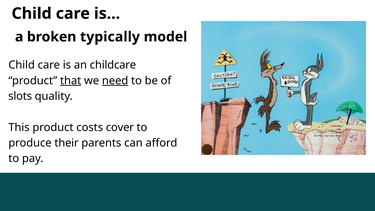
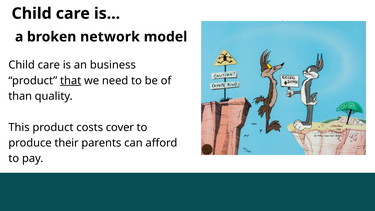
typically: typically -> network (110, 37)
childcare: childcare -> business (113, 65)
need underline: present -> none (115, 81)
slots: slots -> than (20, 96)
